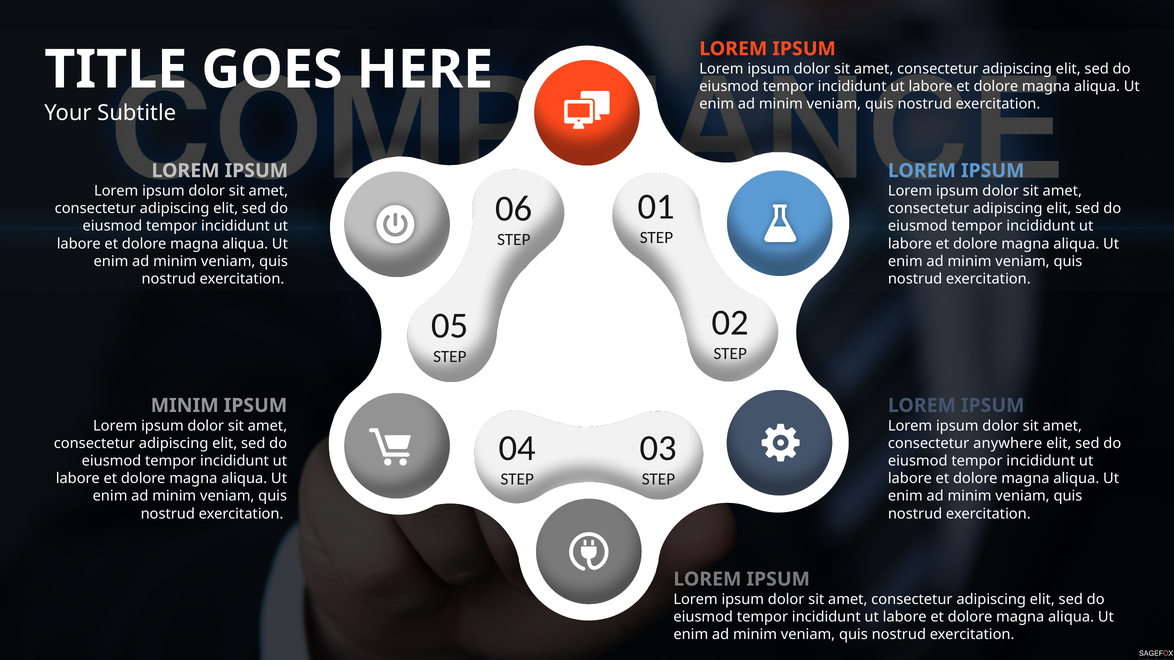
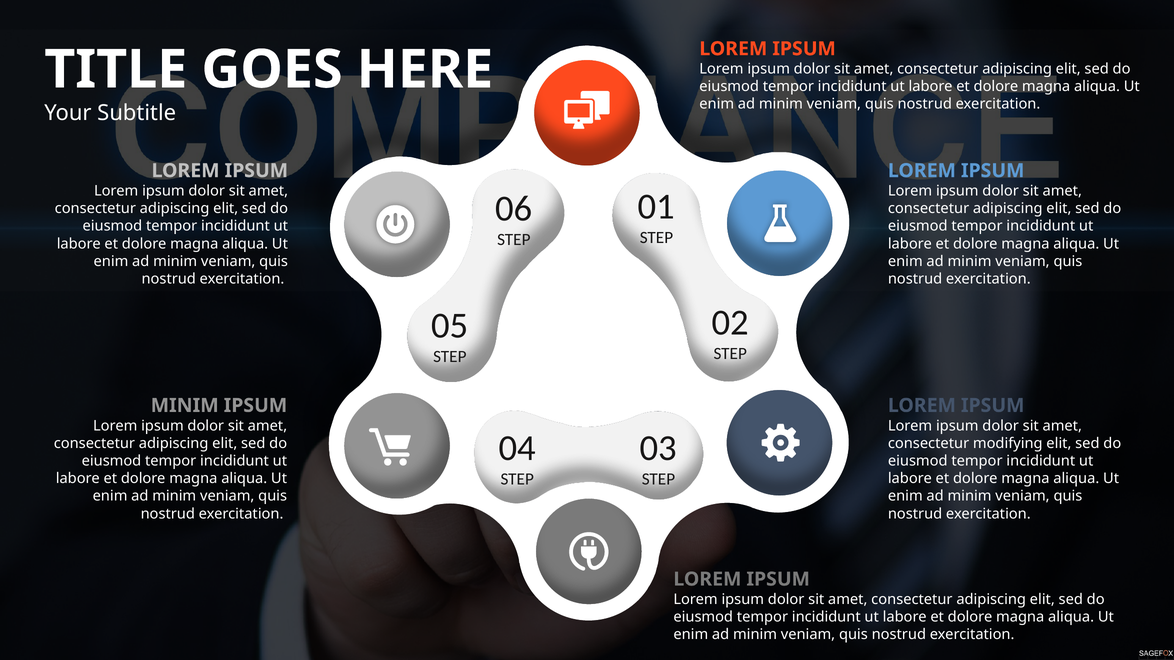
anywhere: anywhere -> modifying (1008, 444)
